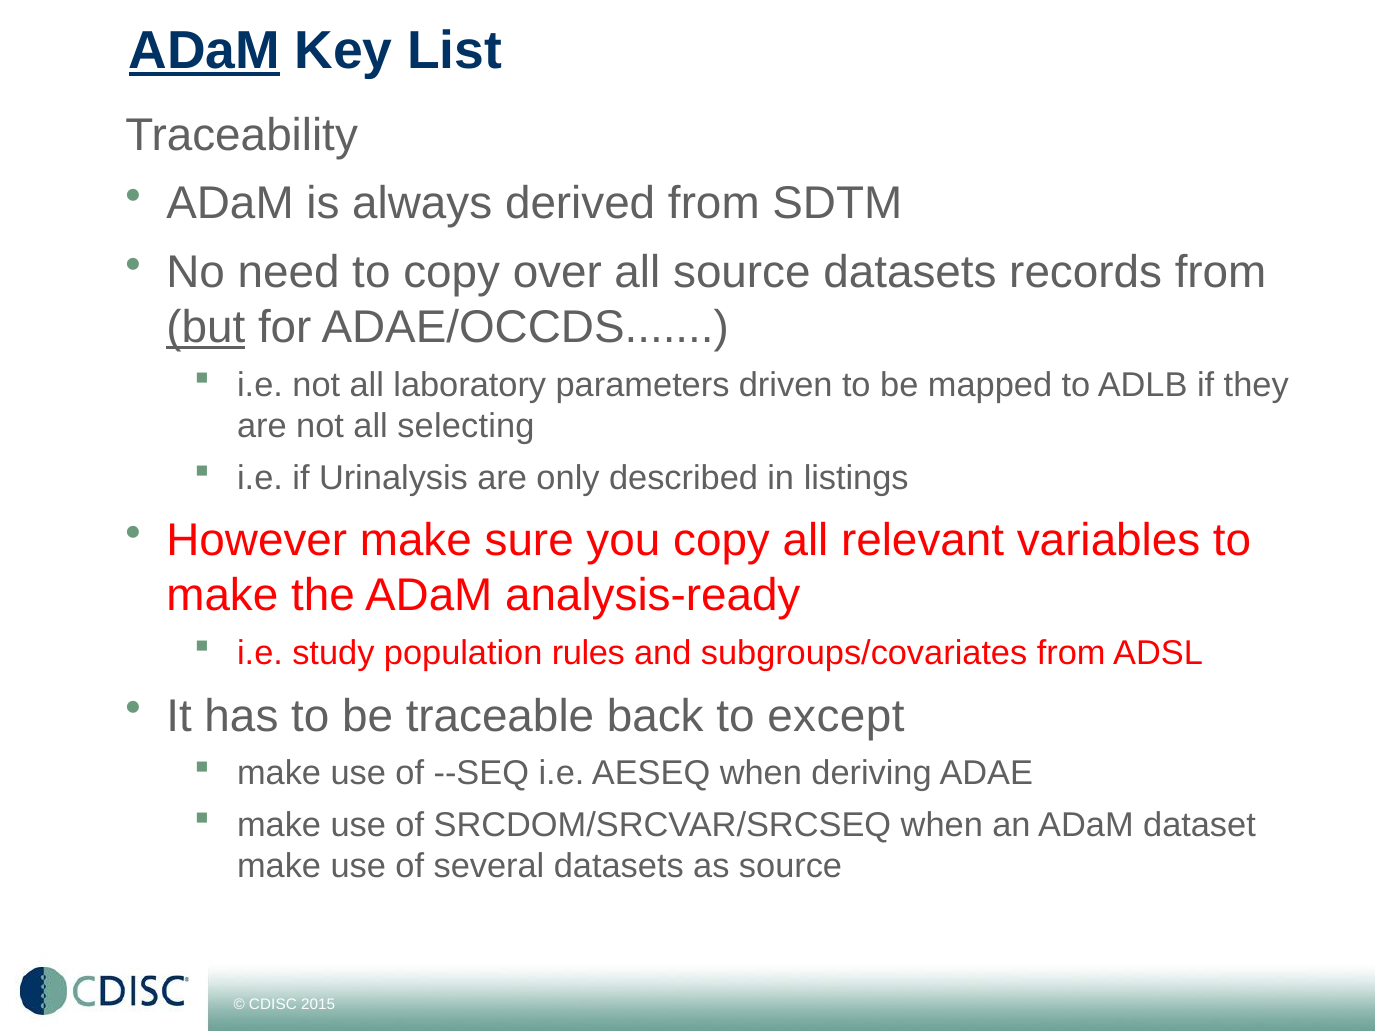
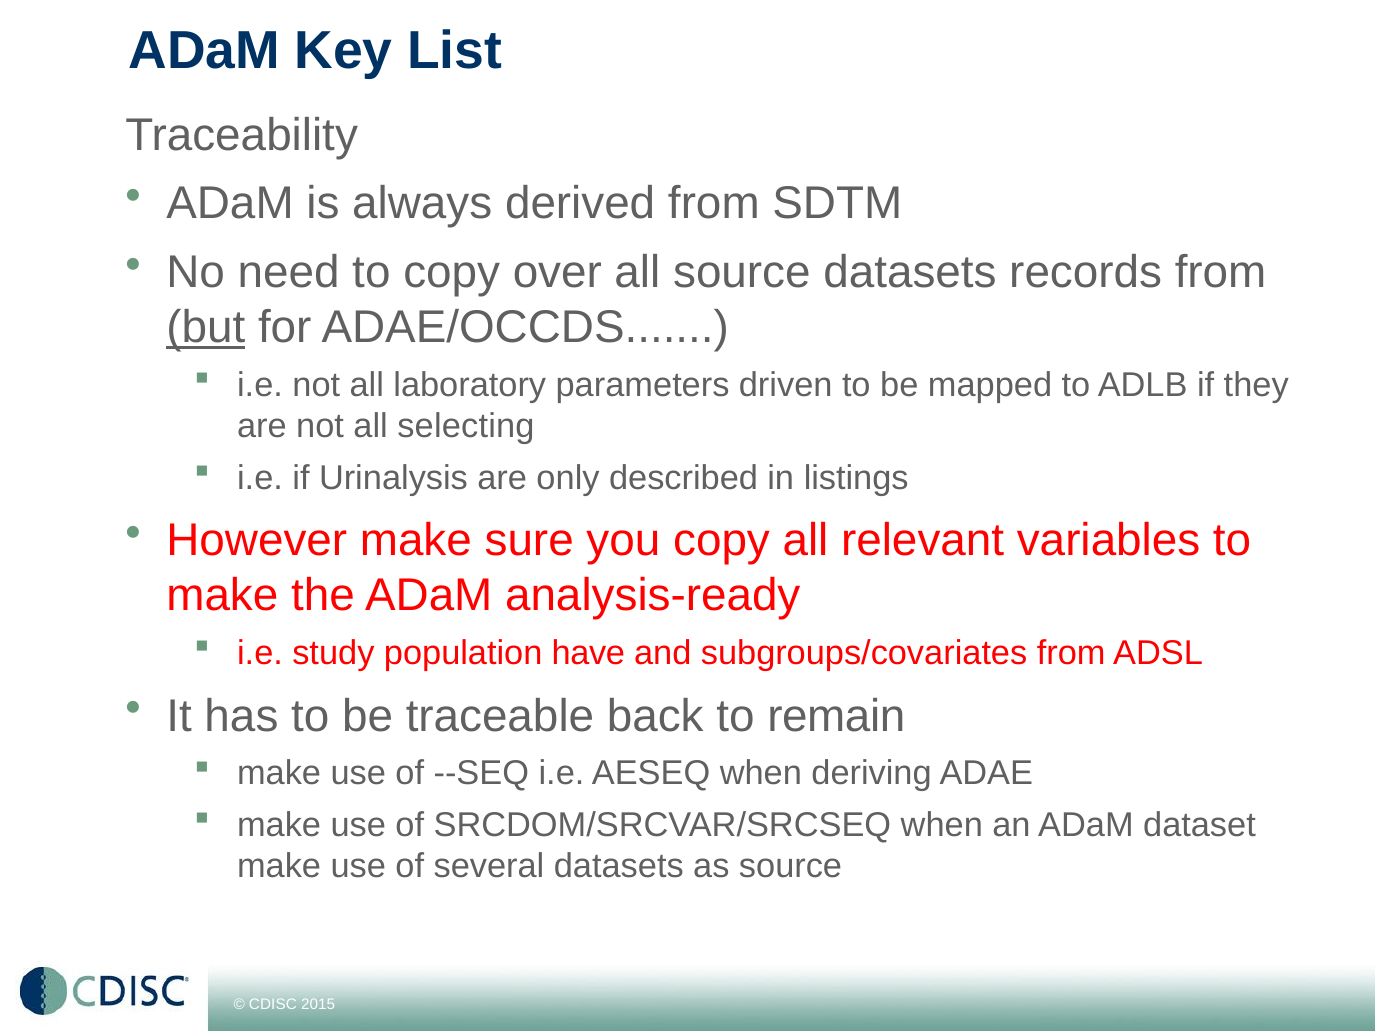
ADaM underline: present -> none (204, 51)
rules: rules -> have (588, 653)
except: except -> remain (836, 716)
